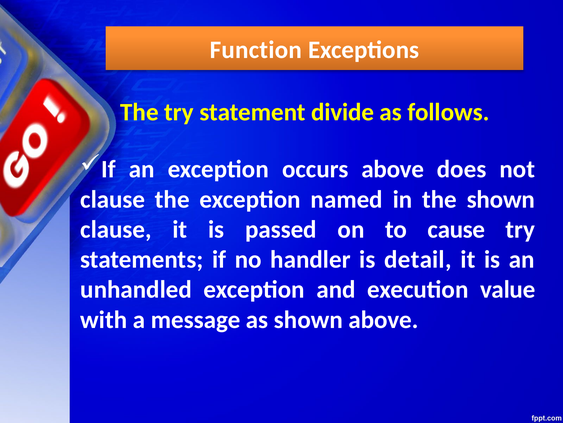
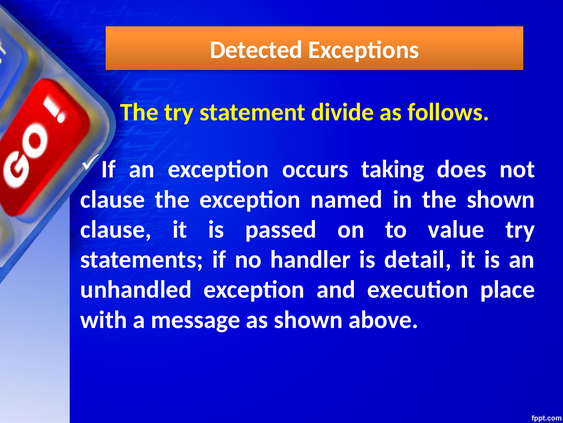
Function: Function -> Detected (256, 50)
occurs above: above -> taking (393, 169)
cause: cause -> value (456, 229)
value: value -> place (508, 289)
